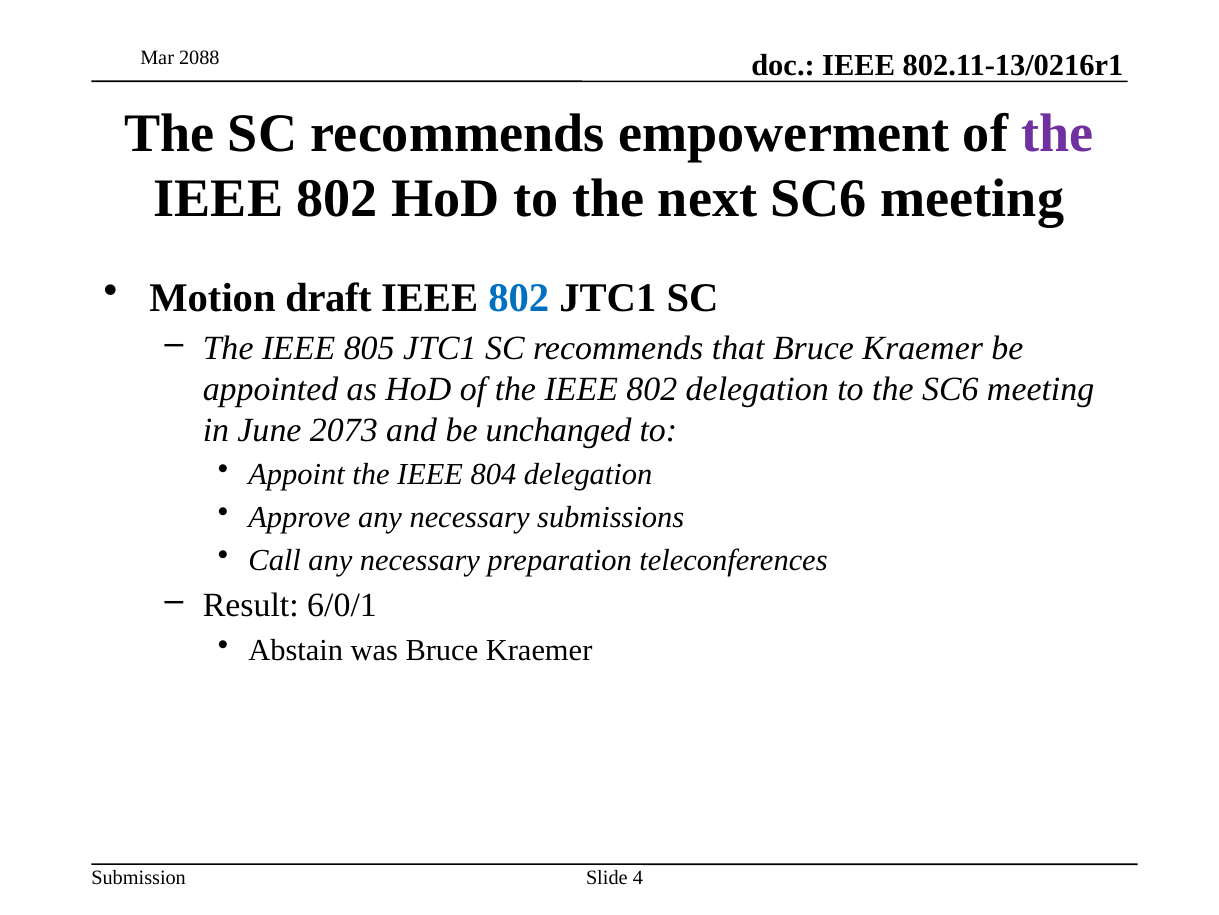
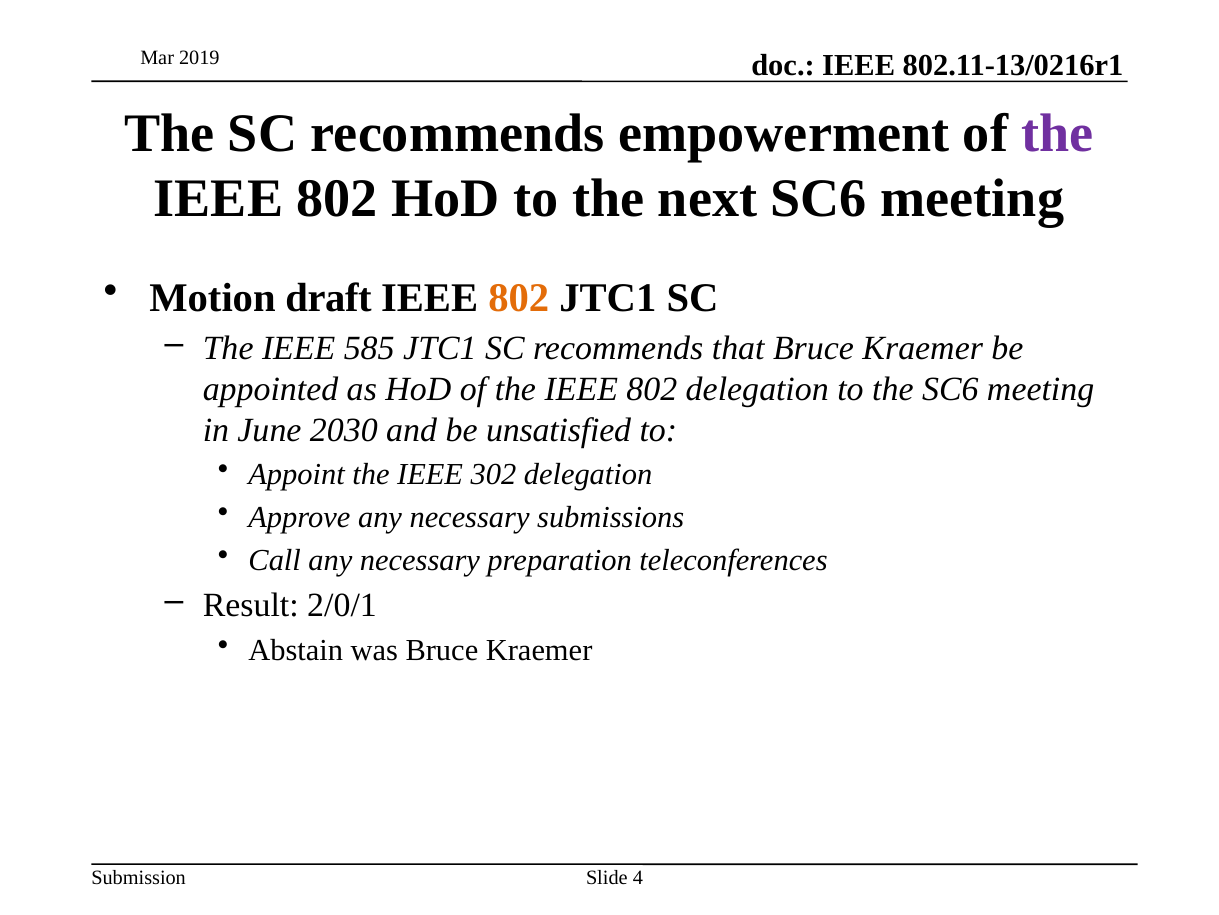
2088: 2088 -> 2019 (199, 58)
802 colour: blue -> orange (519, 297)
805: 805 -> 585 (369, 348)
2073: 2073 -> 2030 (344, 430)
unchanged: unchanged -> unsatisfied (559, 430)
804: 804 -> 302 (493, 474)
6/0/1: 6/0/1 -> 2/0/1 (342, 605)
